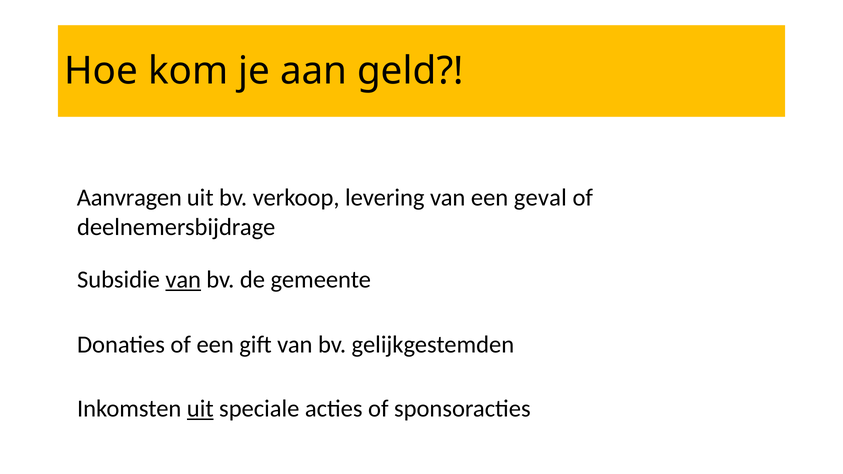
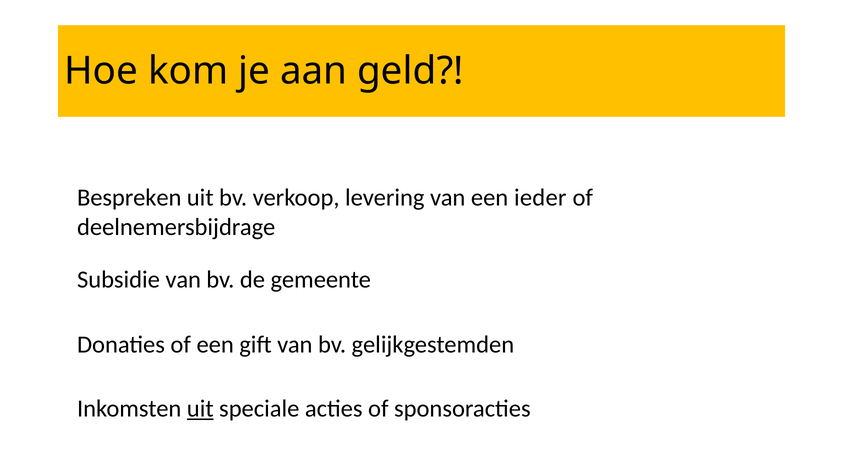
Aanvragen: Aanvragen -> Bespreken (129, 198)
geval: geval -> ieder (540, 198)
van underline: present -> none (183, 280)
